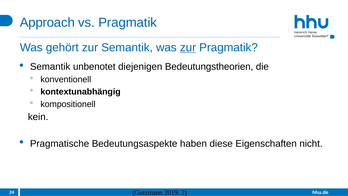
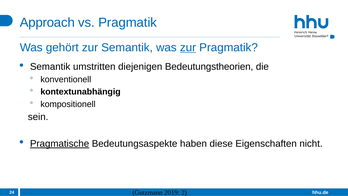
unbenotet: unbenotet -> umstritten (94, 67)
kein: kein -> sein (38, 117)
Pragmatische underline: none -> present (60, 144)
